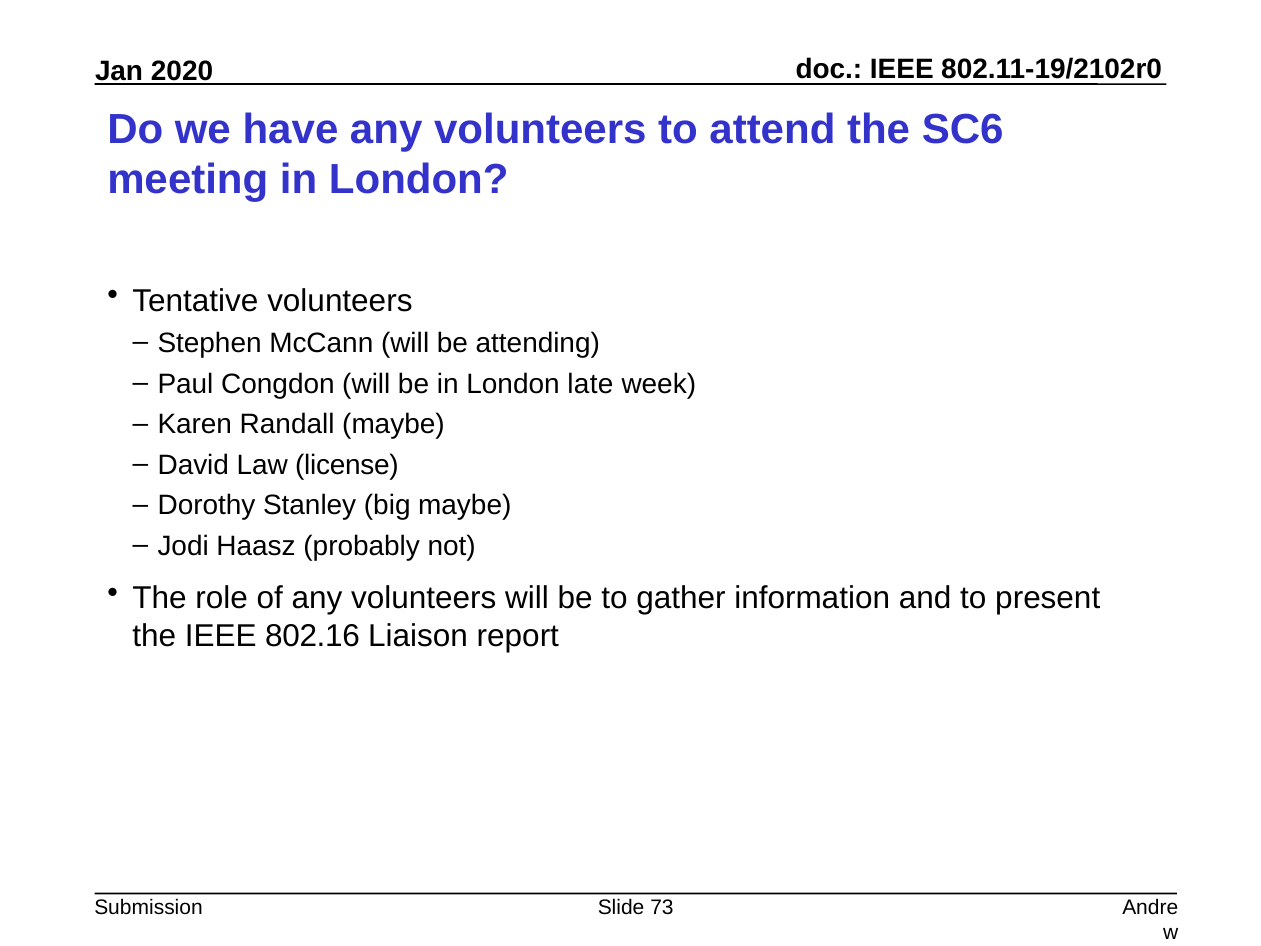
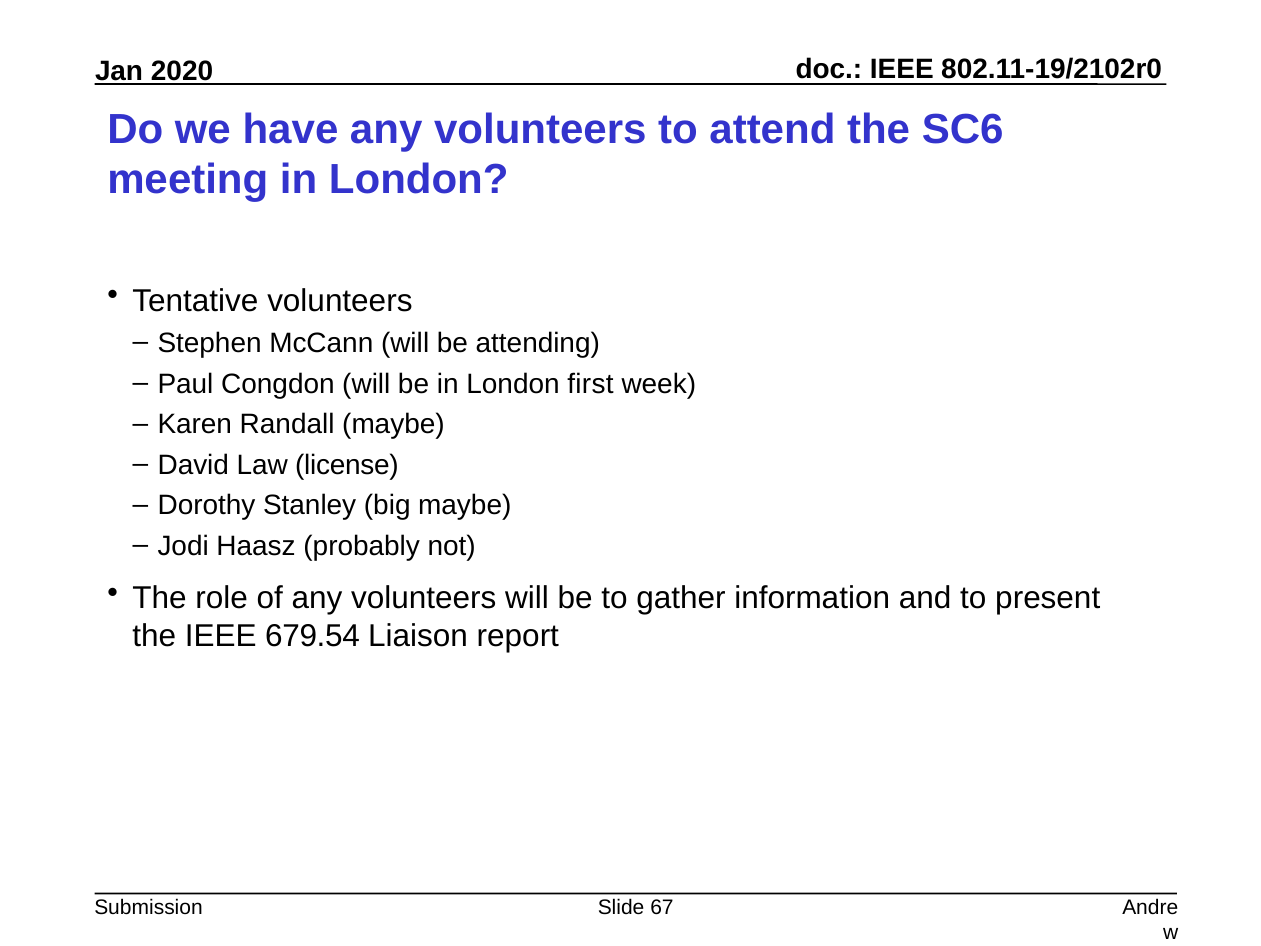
late: late -> first (590, 384)
802.16: 802.16 -> 679.54 (312, 636)
73: 73 -> 67 (662, 907)
